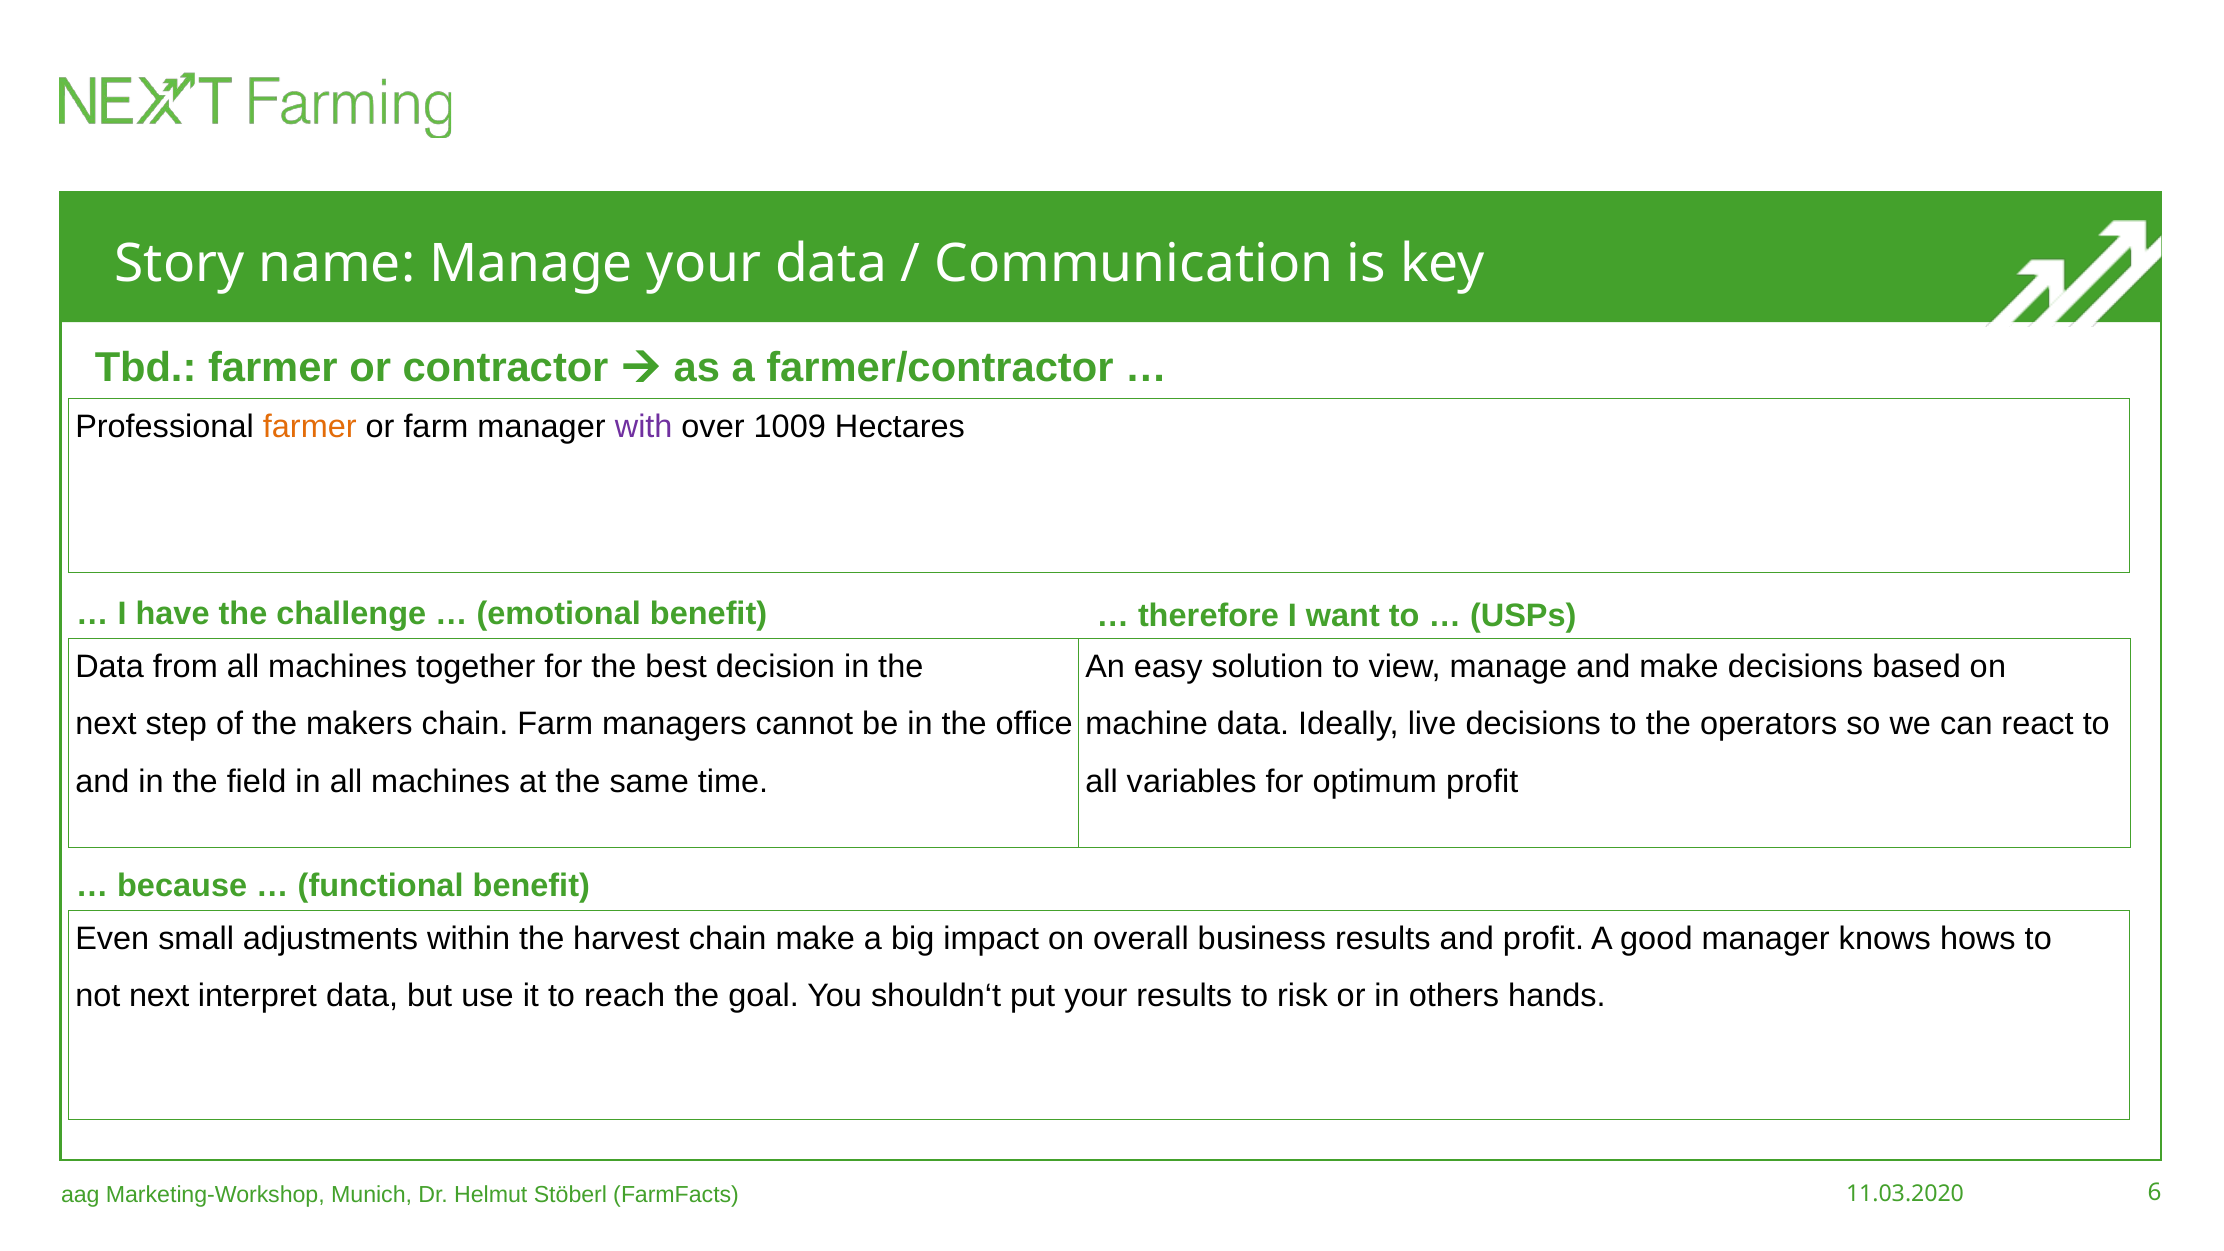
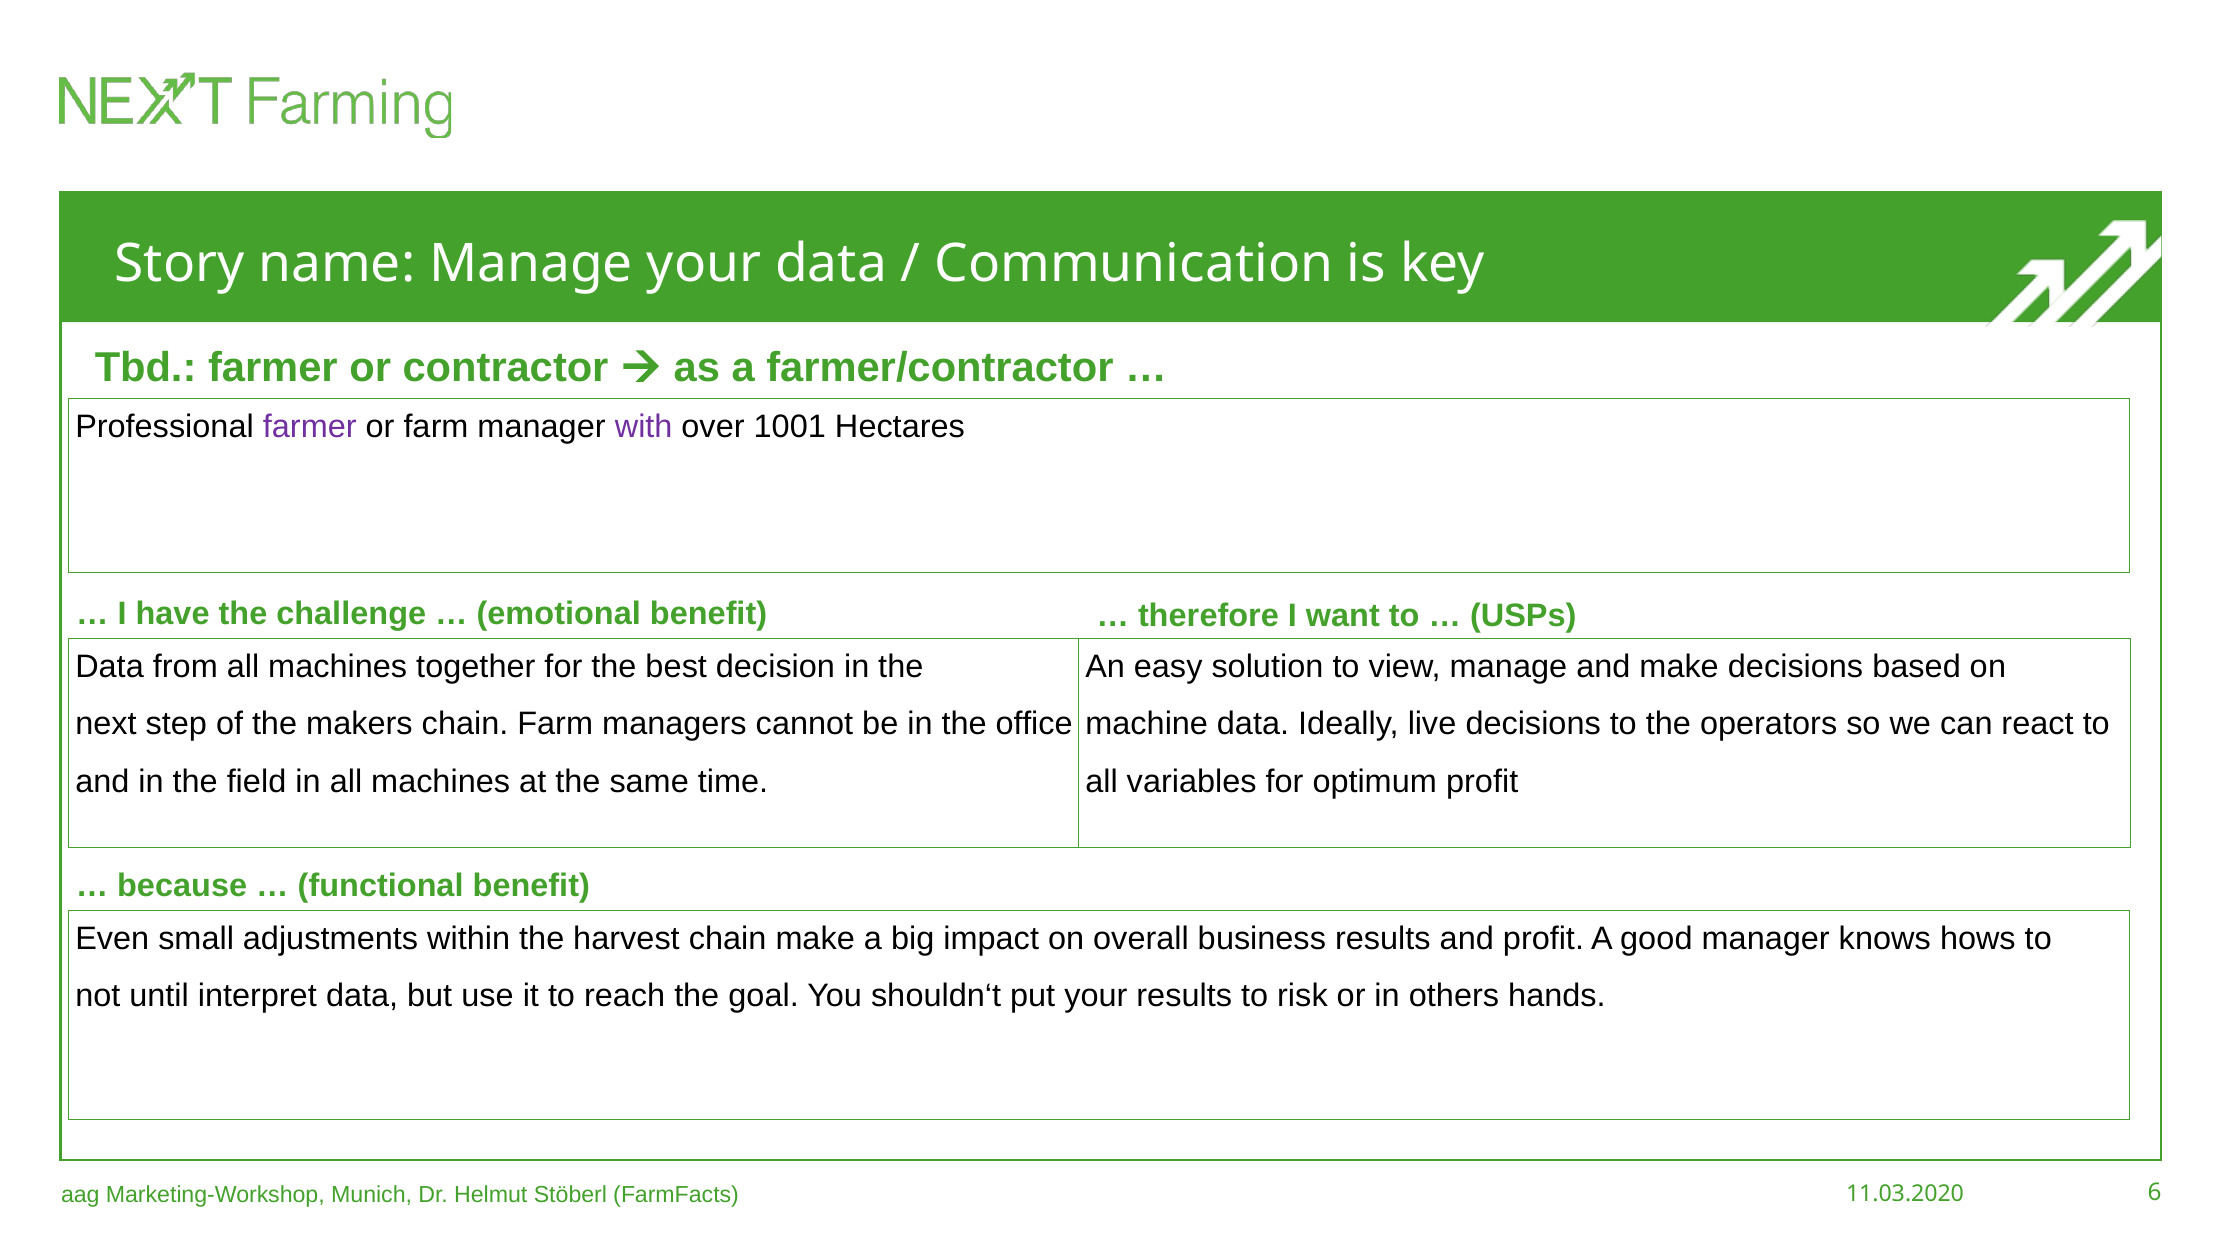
farmer colour: orange -> purple (310, 427)
1009: 1009 -> 1001 (790, 427)
not next: next -> until (159, 996)
